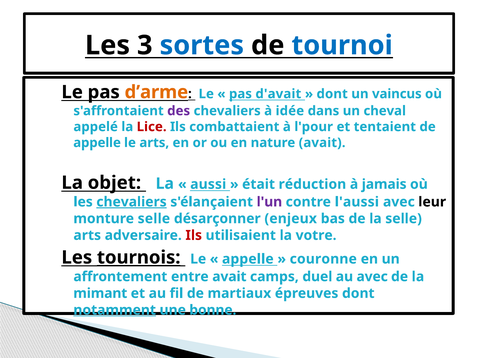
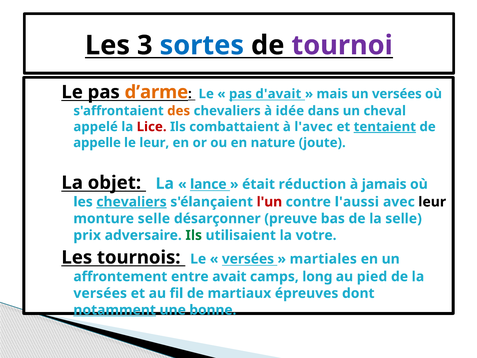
tournoi colour: blue -> purple (342, 45)
dont: dont -> mais (332, 94)
un vaincus: vaincus -> versées (397, 94)
des colour: purple -> orange (179, 111)
l'pour: l'pour -> l'avec (314, 127)
tentaient underline: none -> present (385, 127)
le arts: arts -> leur (154, 143)
nature avait: avait -> joute (322, 143)
aussi: aussi -> lance (208, 184)
l'un colour: purple -> red (269, 202)
enjeux: enjeux -> preuve (291, 218)
arts: arts -> prix (87, 235)
Ils colour: red -> green (194, 235)
tournois underline: present -> none (139, 257)
appelle: appelle -> versées (248, 259)
couronne: couronne -> martiales (323, 259)
duel: duel -> long (317, 276)
au avec: avec -> pied (372, 276)
mimant: mimant -> versées (100, 293)
